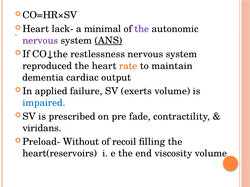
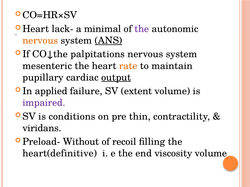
nervous colour: purple -> orange (40, 41)
restlessness: restlessness -> palpitations (98, 54)
reproduced: reproduced -> mesenteric (47, 66)
dementia: dementia -> pupillary (43, 78)
output underline: none -> present (116, 78)
exerts: exerts -> extent (136, 91)
impaired colour: blue -> purple (44, 103)
prescribed: prescribed -> conditions (72, 117)
fade: fade -> thin (140, 117)
heart(reservoirs: heart(reservoirs -> heart(definitive (60, 154)
